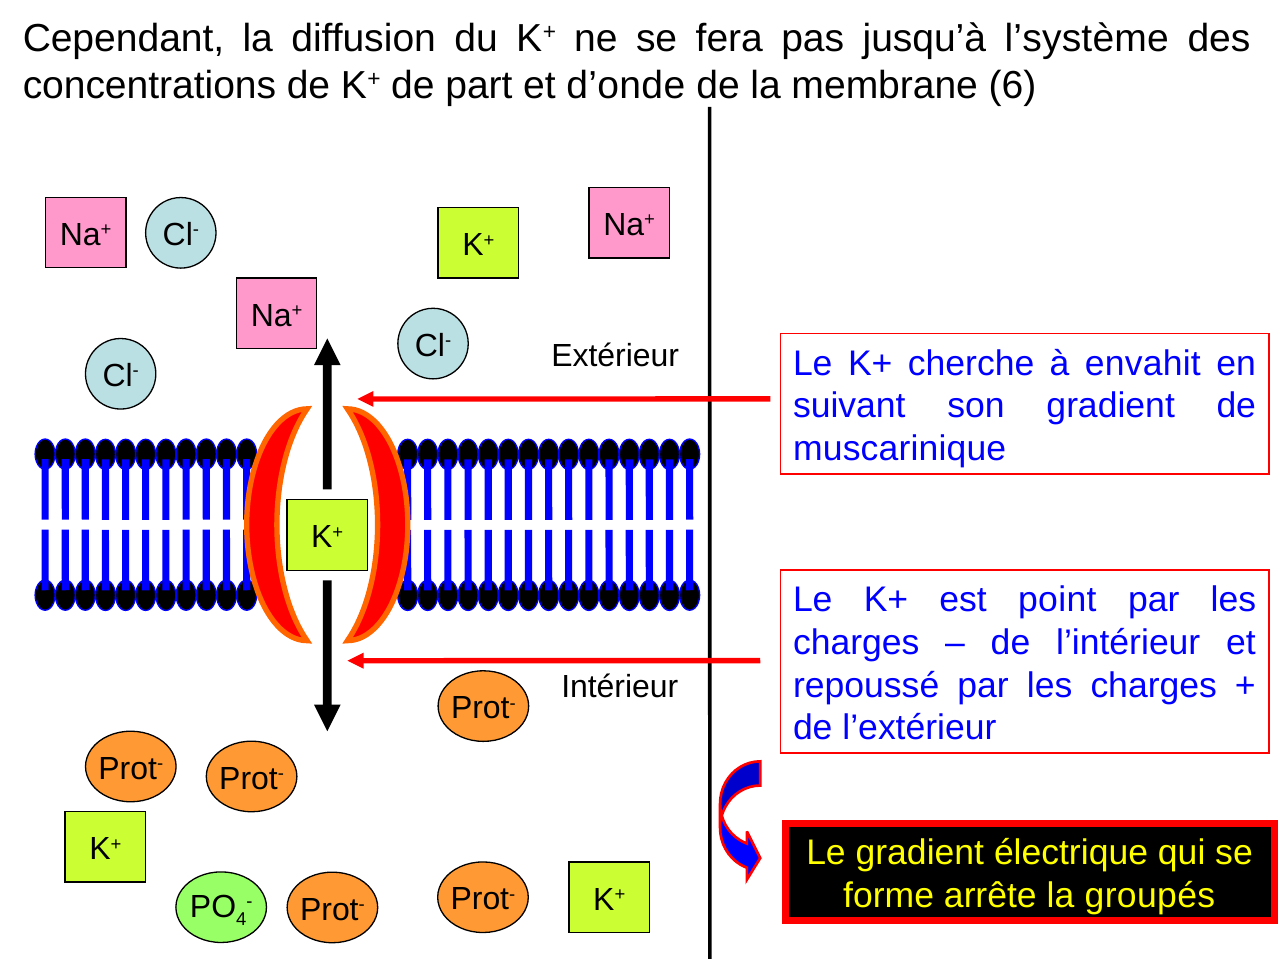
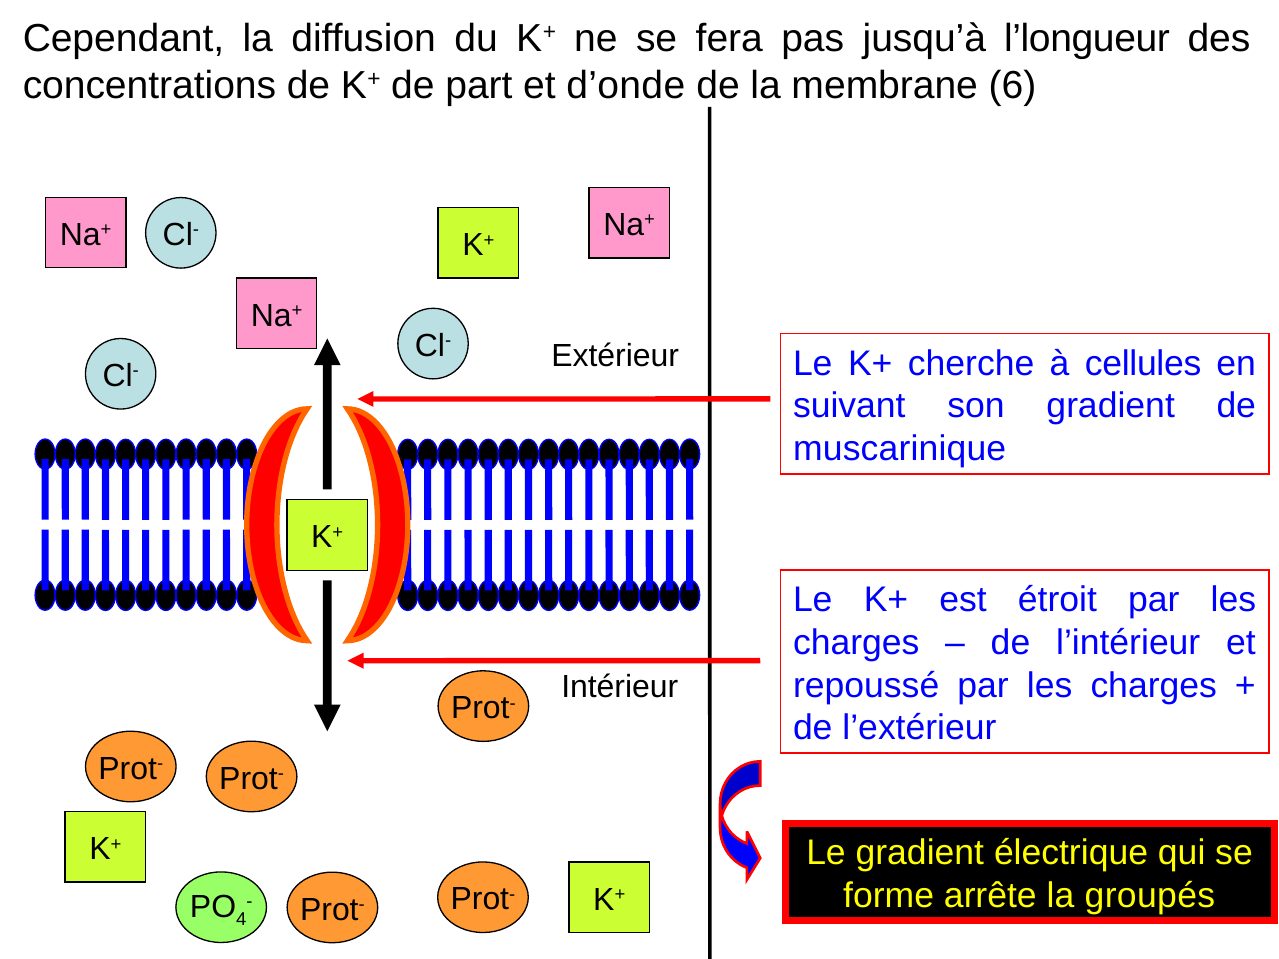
l’système: l’système -> l’longueur (1087, 39)
envahit: envahit -> cellules (1143, 364)
point: point -> étroit (1057, 600)
